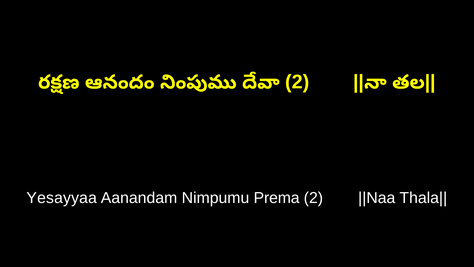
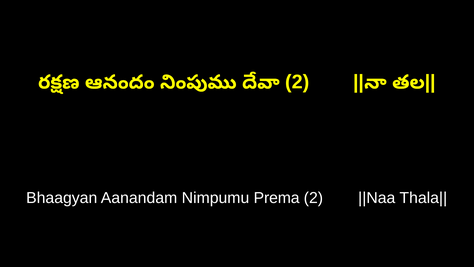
Yesayyaa: Yesayyaa -> Bhaagyan (62, 198)
